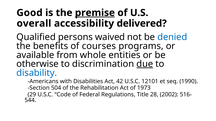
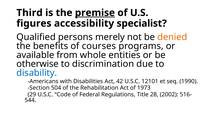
Good: Good -> Third (30, 13)
overall: overall -> figures (34, 23)
delivered: delivered -> specialist (142, 23)
waived: waived -> merely (110, 37)
denied colour: blue -> orange (172, 37)
due underline: present -> none (145, 64)
